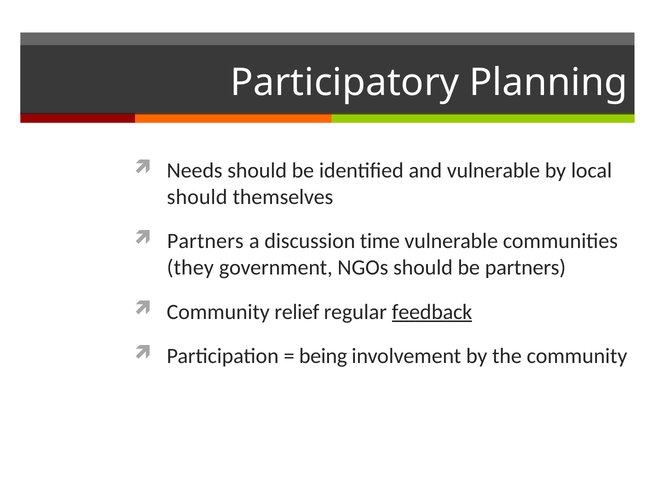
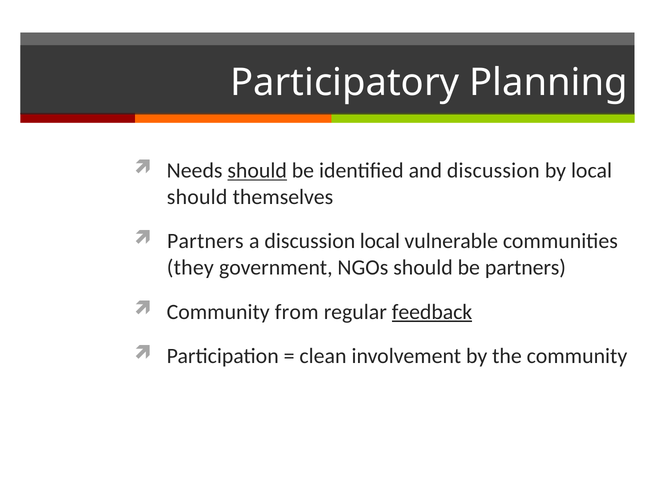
should underline: none -> present (257, 171)
and vulnerable: vulnerable -> discussion (493, 171)
discussion time: time -> local (380, 241)
relief: relief -> from (297, 312)
being: being -> clean (323, 356)
